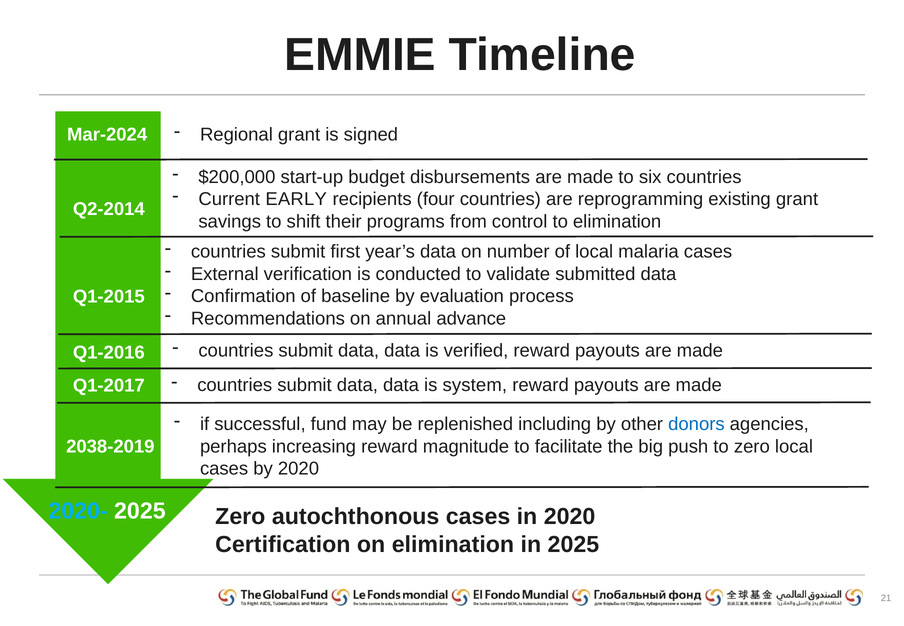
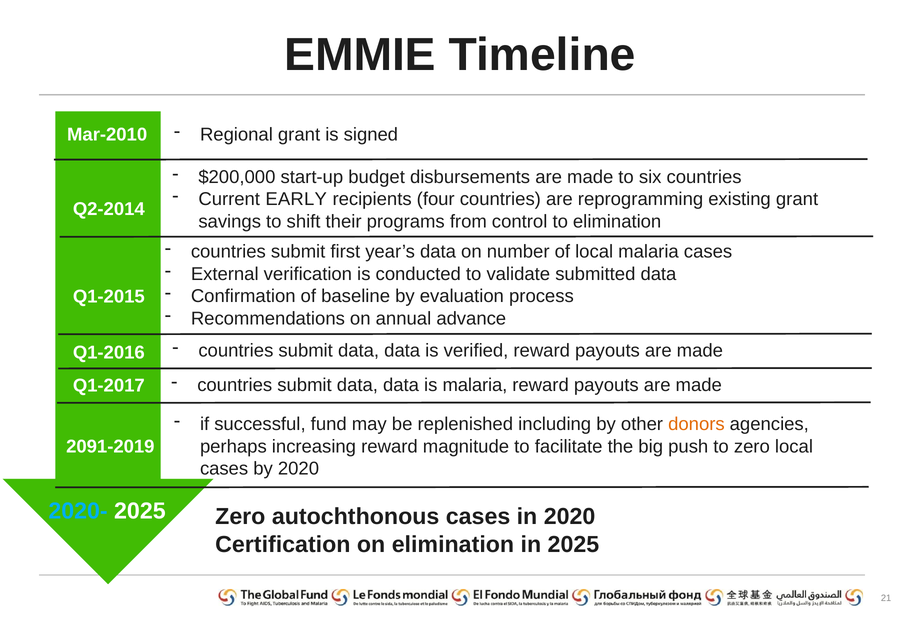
Mar-2024: Mar-2024 -> Mar-2010 (107, 135)
is system: system -> malaria (475, 385)
donors colour: blue -> orange (696, 424)
2038-2019: 2038-2019 -> 2091-2019 (110, 447)
